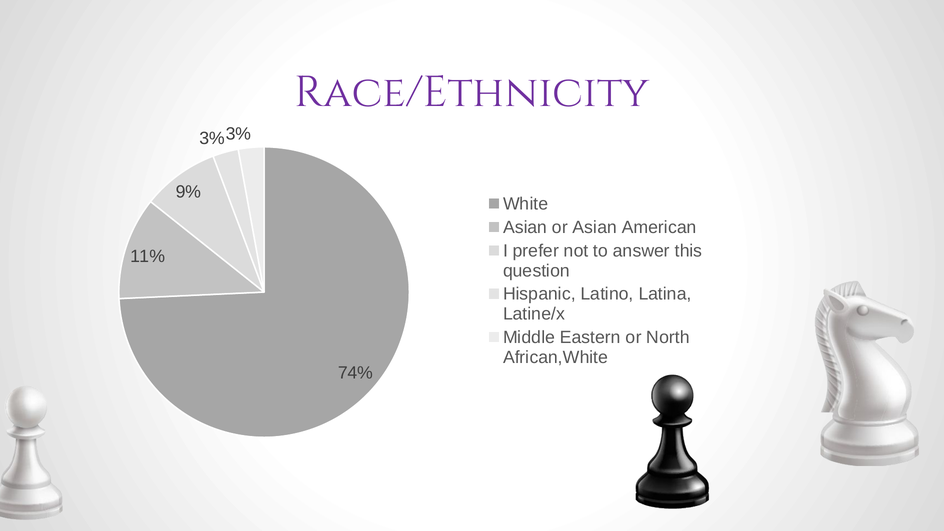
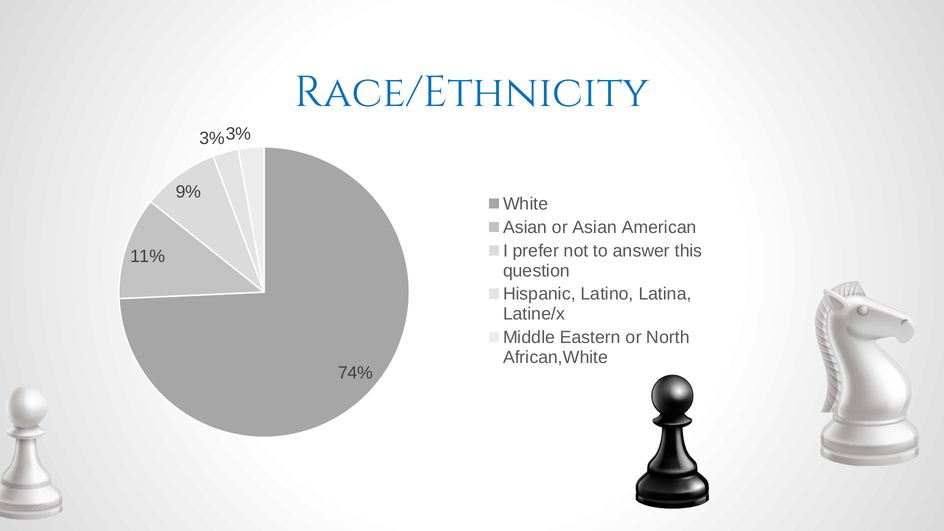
Race/Ethnicity colour: purple -> blue (472, 92)
